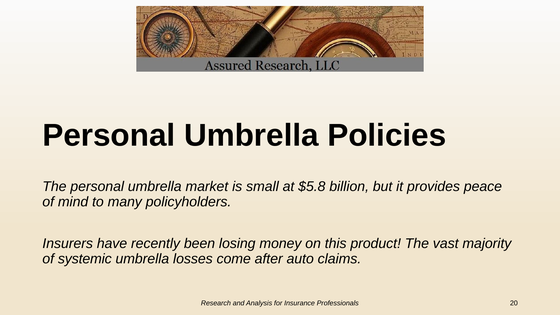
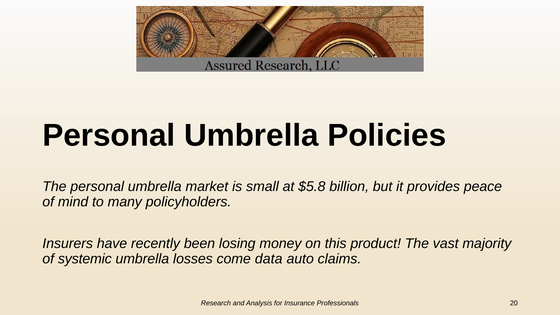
after: after -> data (269, 259)
